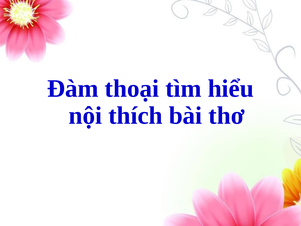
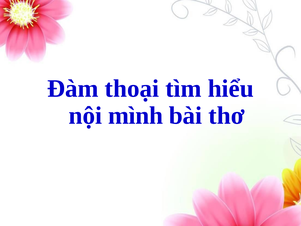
thích: thích -> mình (136, 116)
